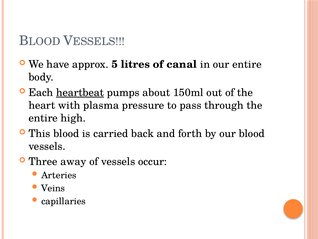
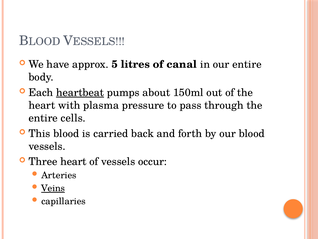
high: high -> cells (73, 118)
Three away: away -> heart (73, 161)
Veins underline: none -> present (53, 188)
